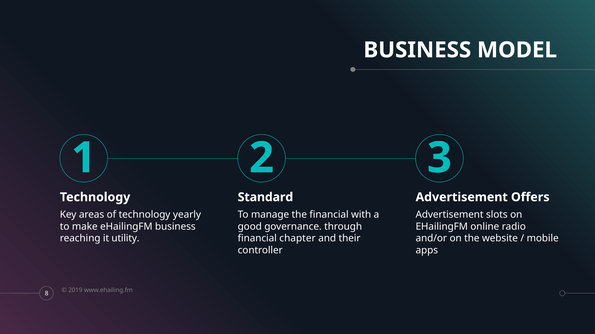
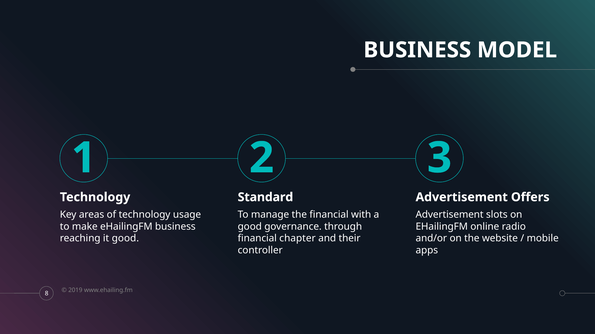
yearly: yearly -> usage (187, 215)
it utility: utility -> good (125, 239)
